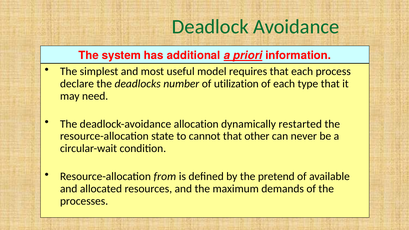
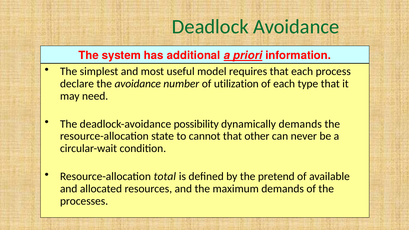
the deadlocks: deadlocks -> avoidance (138, 84)
allocation: allocation -> possibility (196, 124)
dynamically restarted: restarted -> demands (300, 124)
from: from -> total (165, 176)
